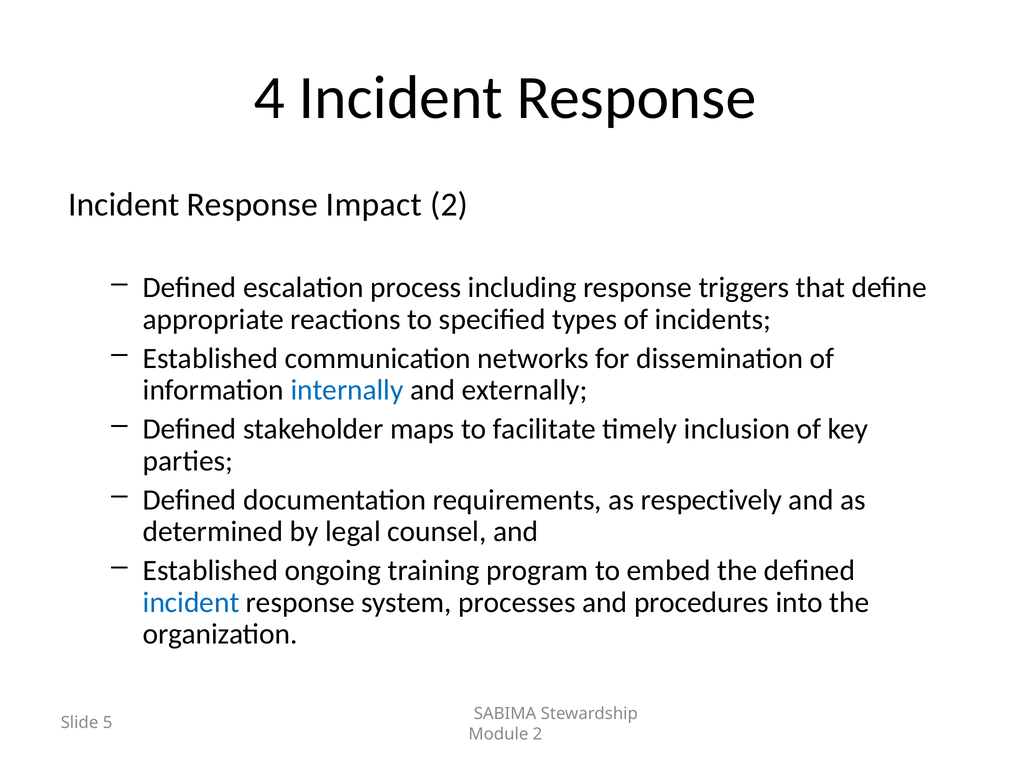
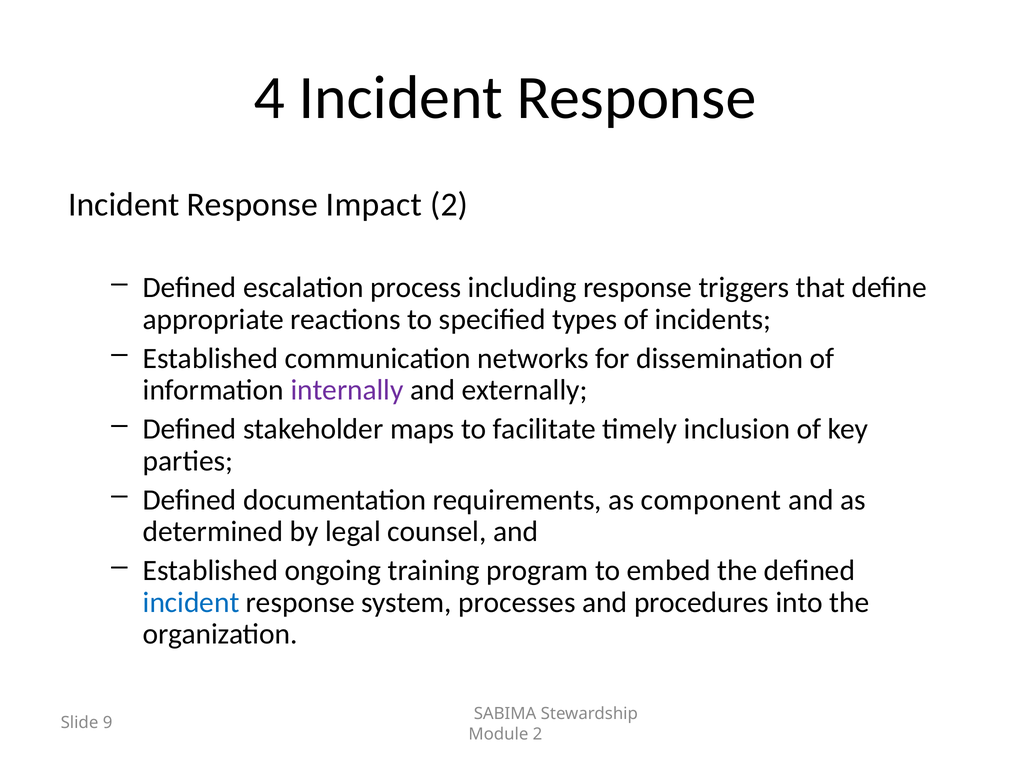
internally colour: blue -> purple (347, 390)
respectively: respectively -> component (711, 500)
5: 5 -> 9 (108, 723)
